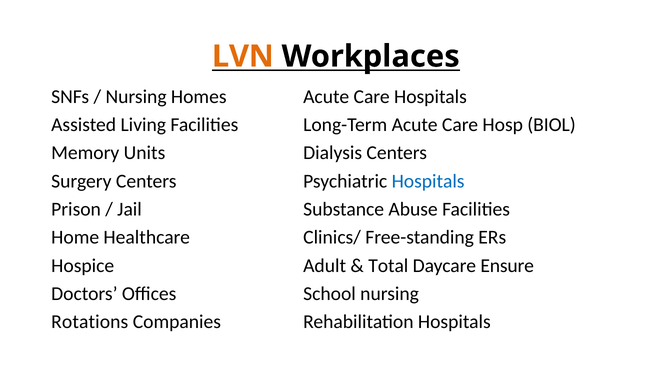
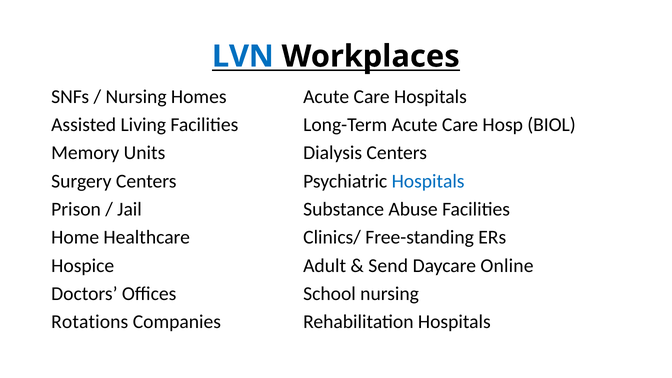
LVN colour: orange -> blue (243, 56)
Total: Total -> Send (388, 266)
Ensure: Ensure -> Online (507, 266)
